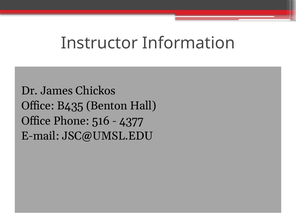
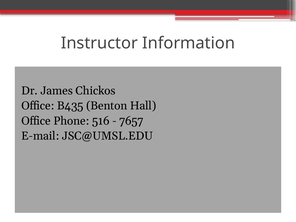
4377: 4377 -> 7657 (131, 121)
